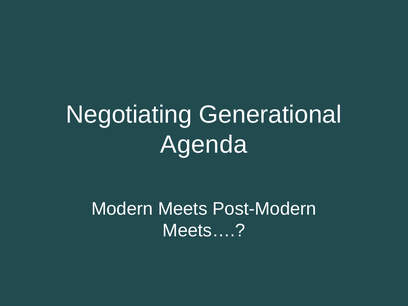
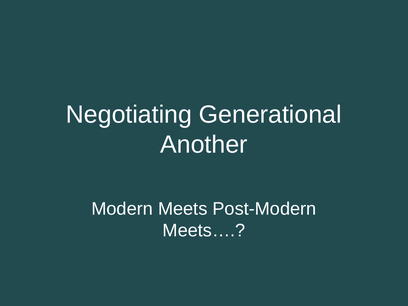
Agenda: Agenda -> Another (204, 145)
